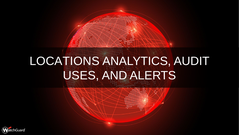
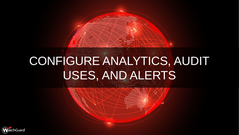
LOCATIONS: LOCATIONS -> CONFIGURE (65, 61)
